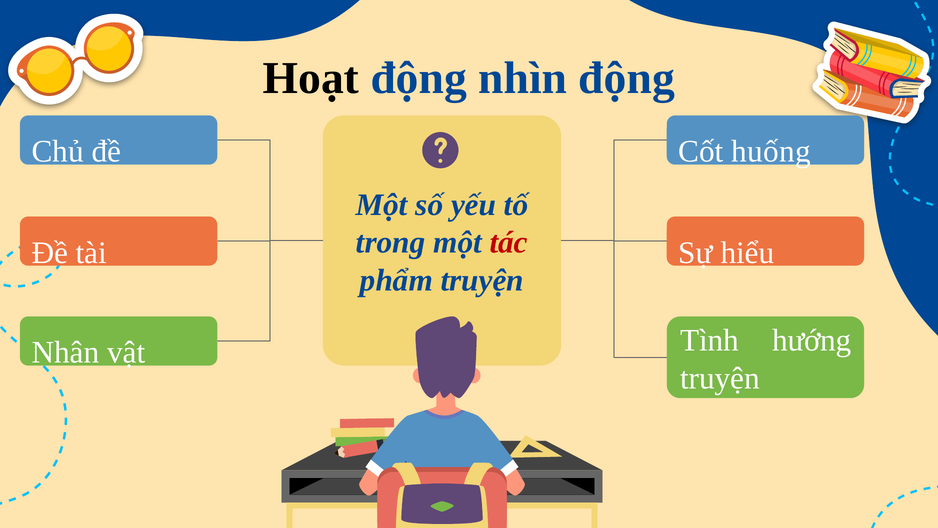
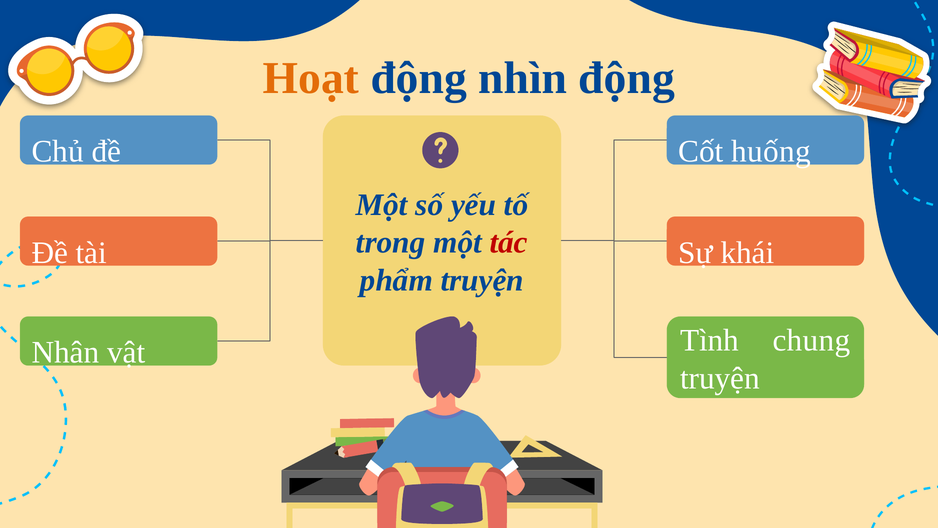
Hoạt colour: black -> orange (311, 78)
hiểu: hiểu -> khái (747, 253)
hướng: hướng -> chung (812, 340)
